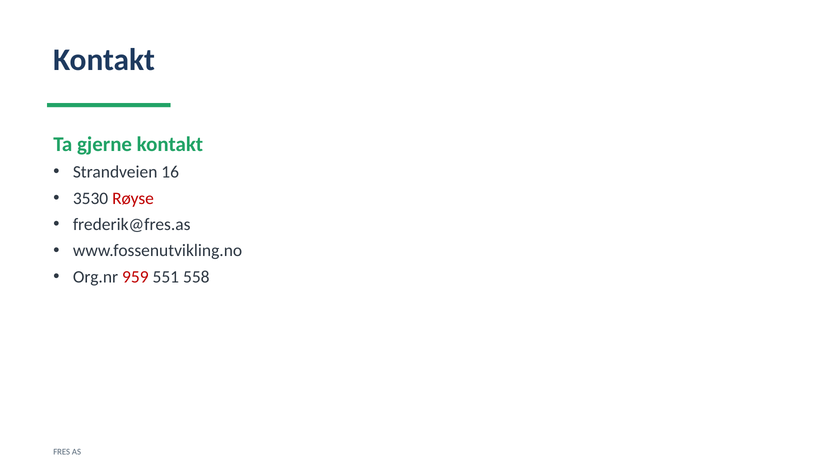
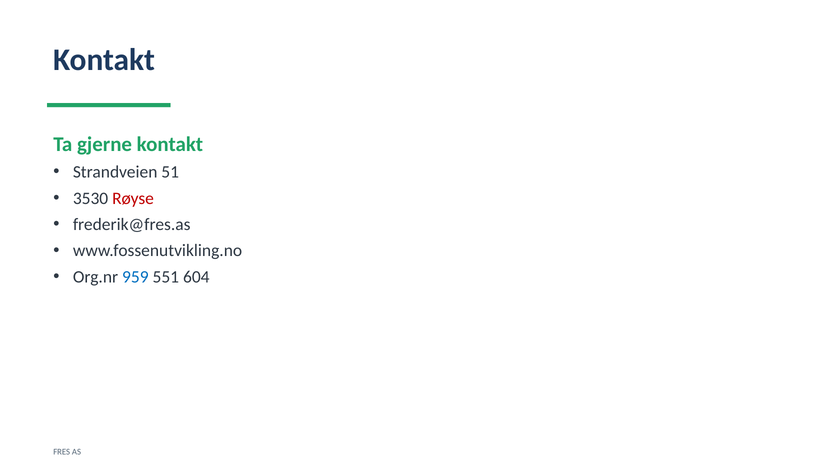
16: 16 -> 51 (170, 172)
959 colour: red -> blue (135, 277)
558: 558 -> 604 (196, 277)
